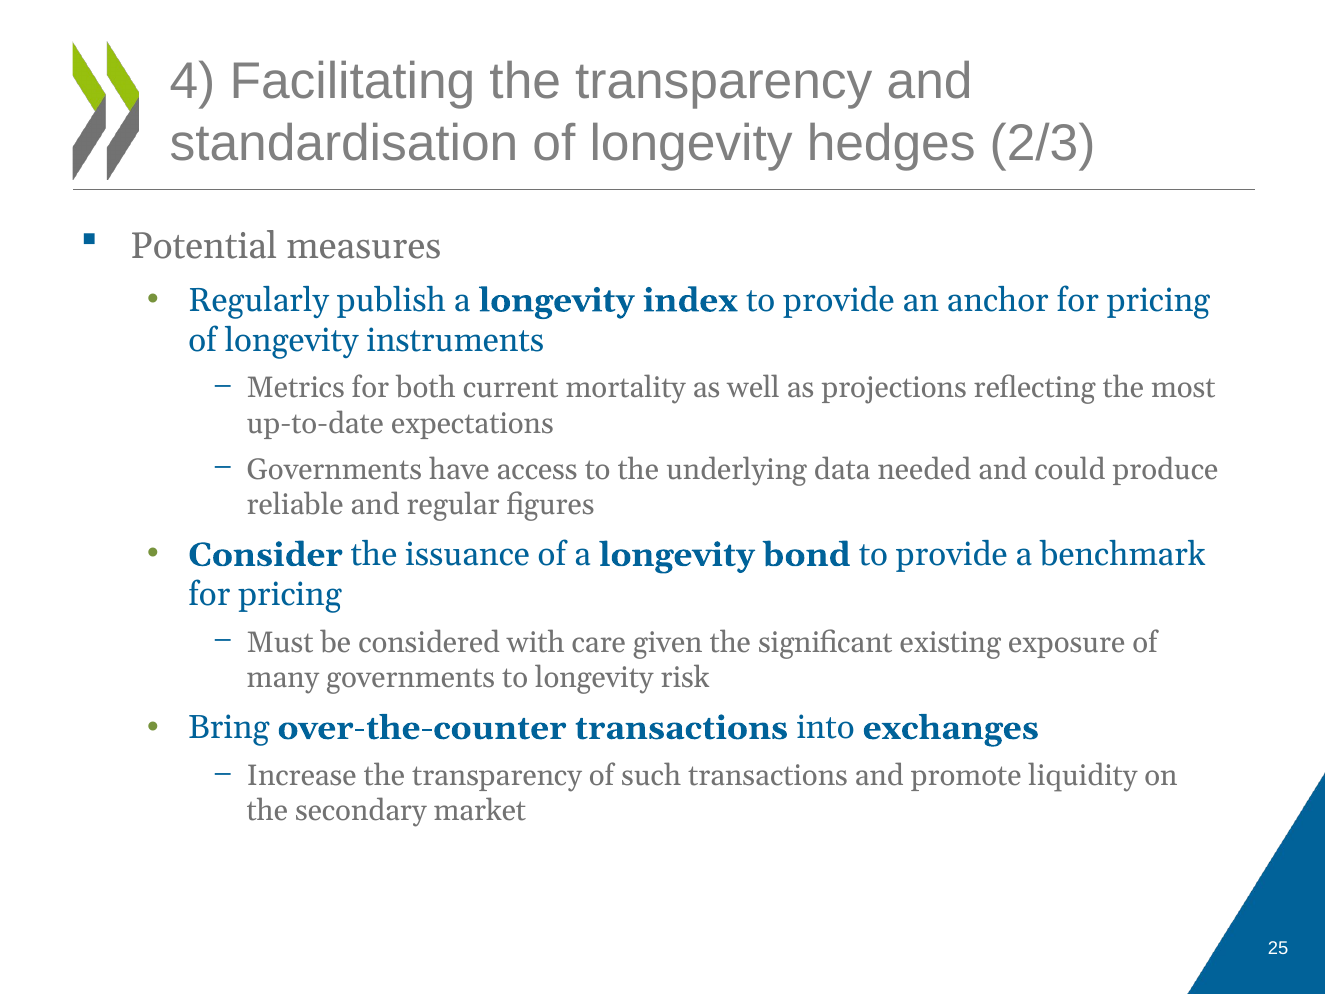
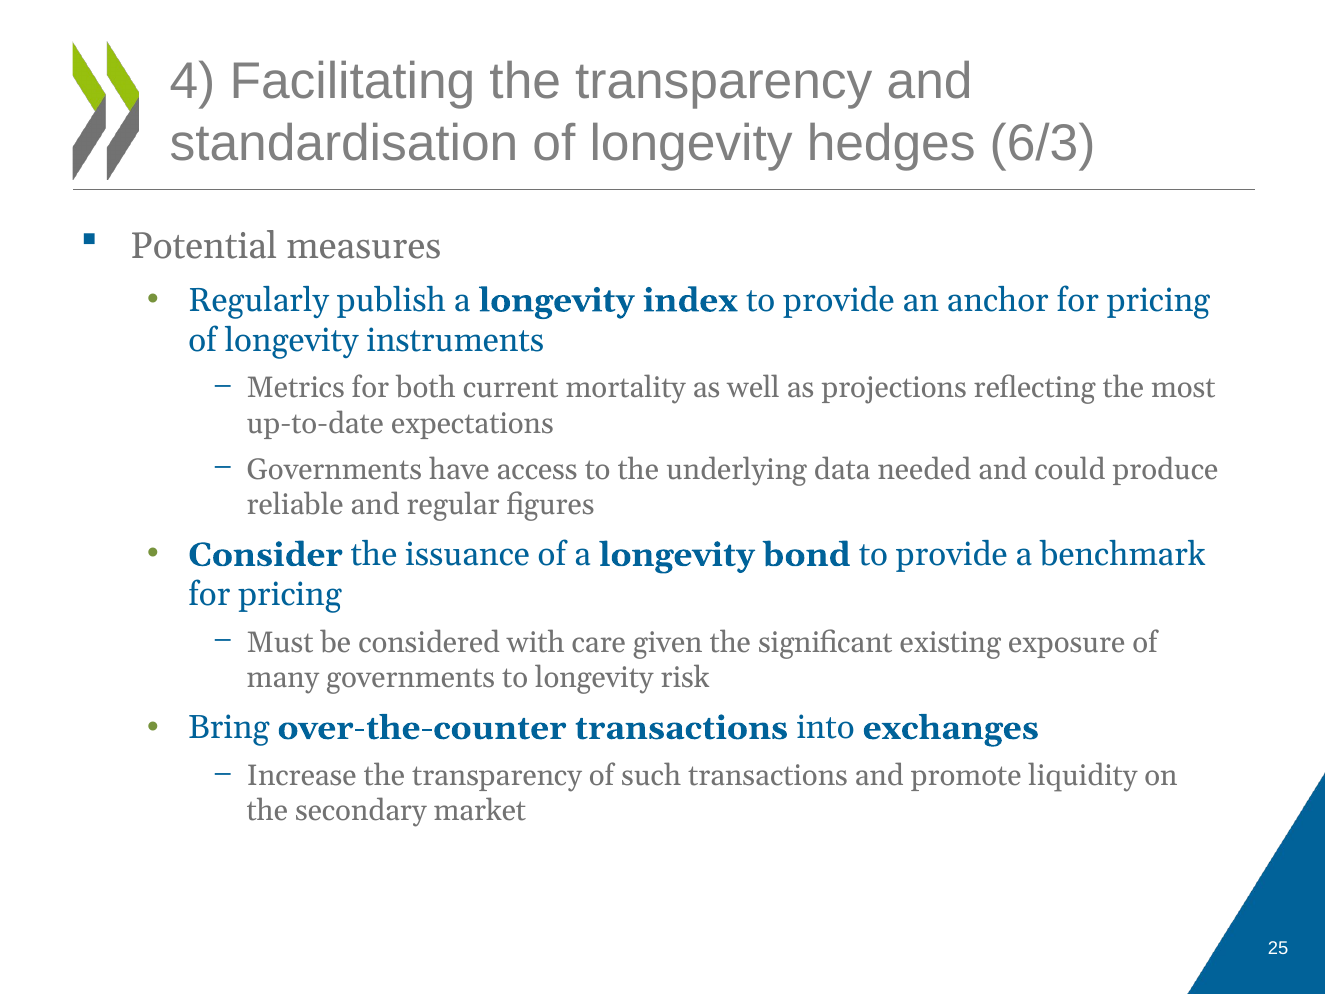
2/3: 2/3 -> 6/3 (1043, 143)
